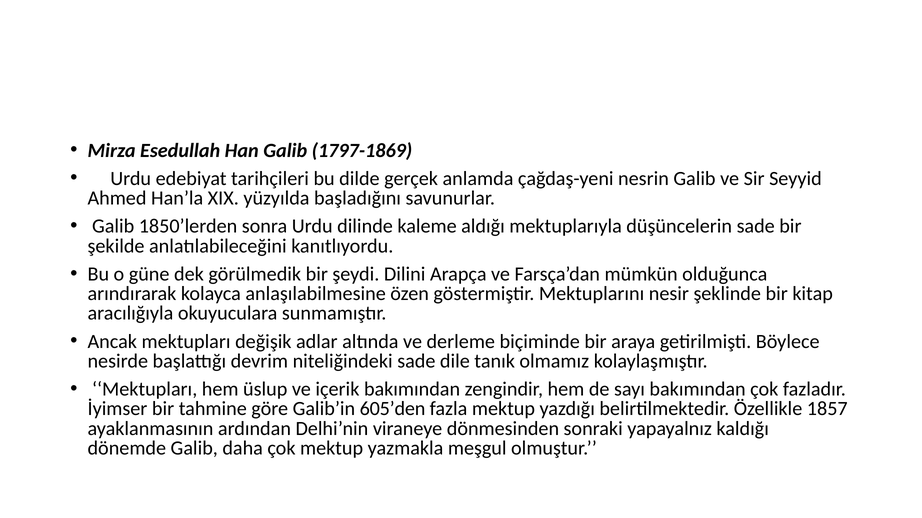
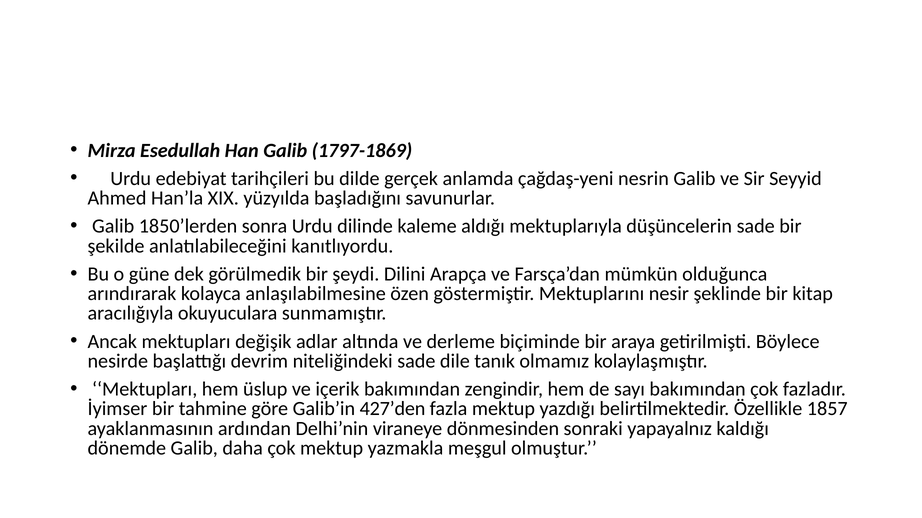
605’den: 605’den -> 427’den (393, 409)
